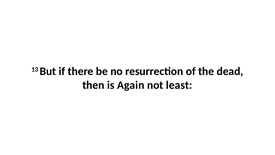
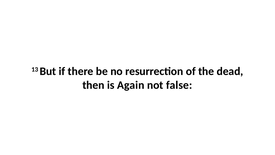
least: least -> false (179, 85)
